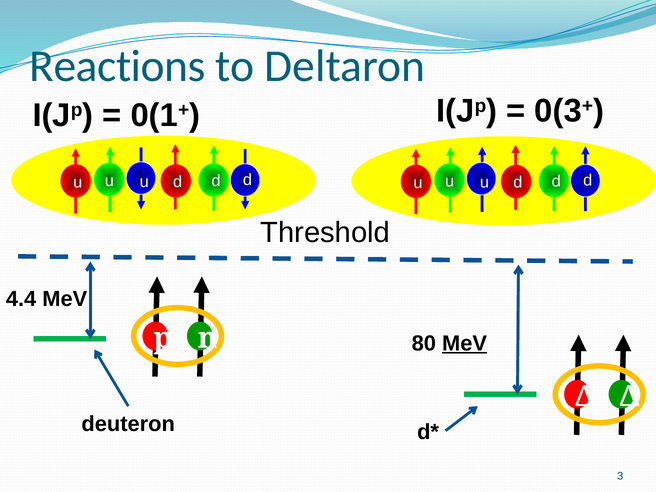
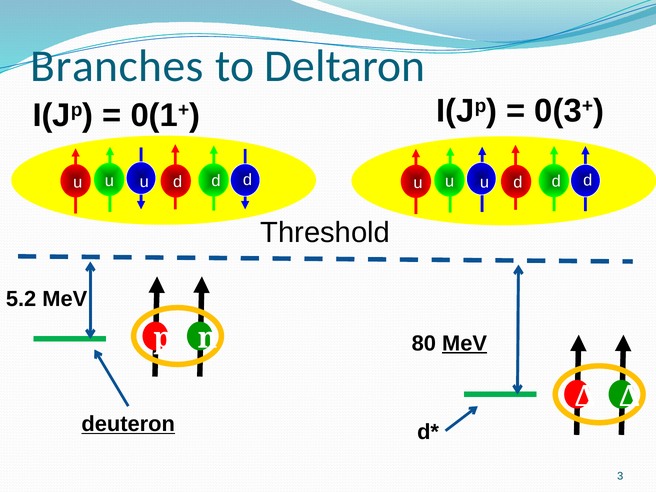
Reactions: Reactions -> Branches (117, 66)
4.4: 4.4 -> 5.2 (21, 299)
deuteron underline: none -> present (128, 424)
